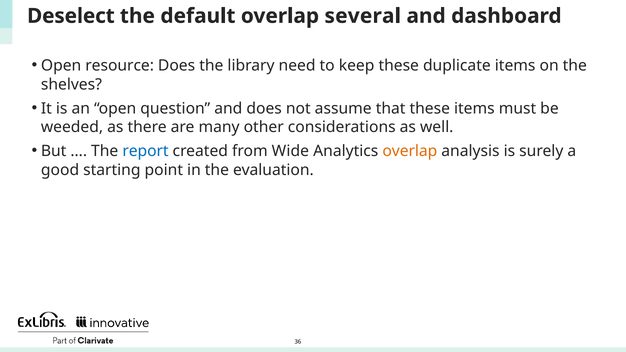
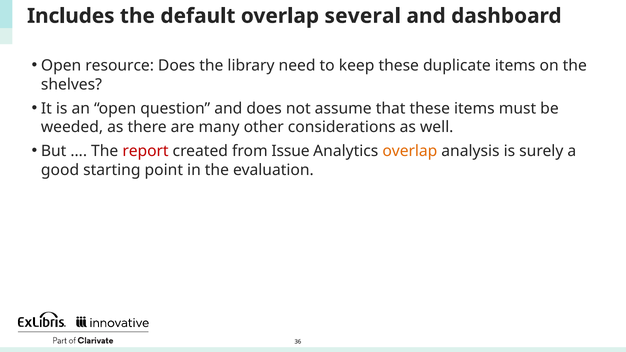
Deselect: Deselect -> Includes (71, 16)
report colour: blue -> red (146, 151)
Wide: Wide -> Issue (291, 151)
